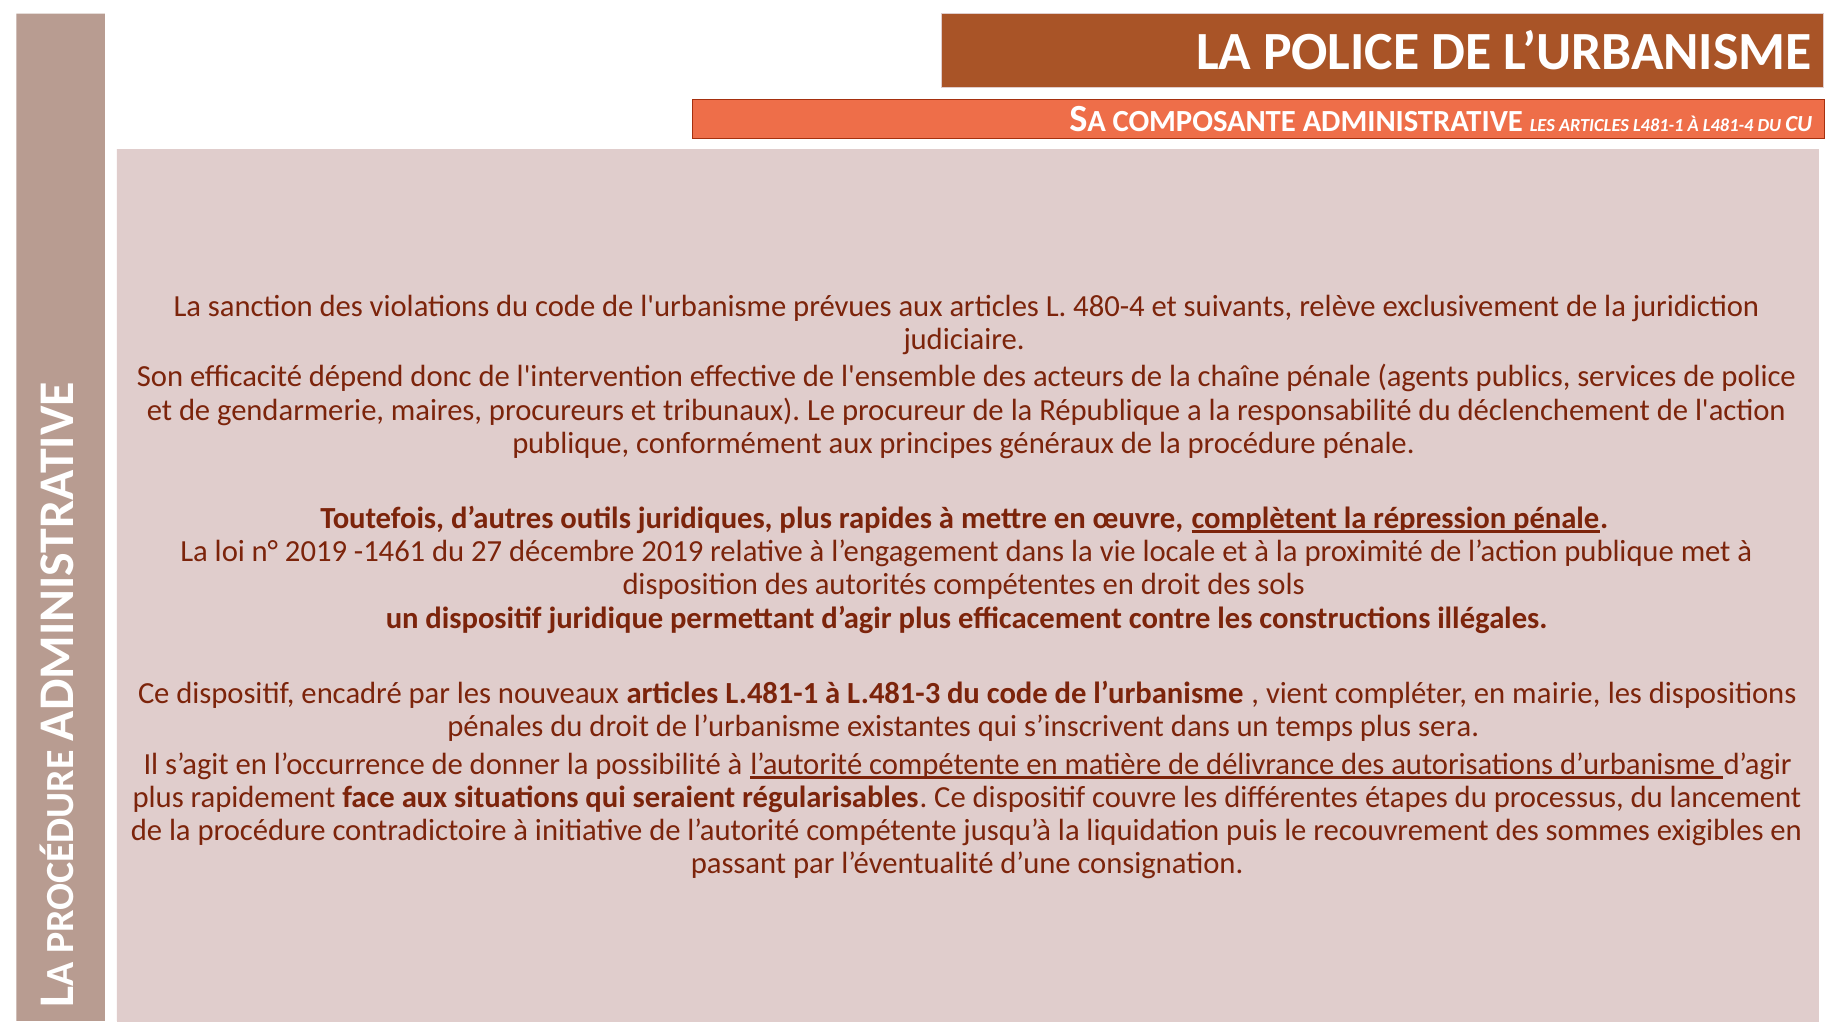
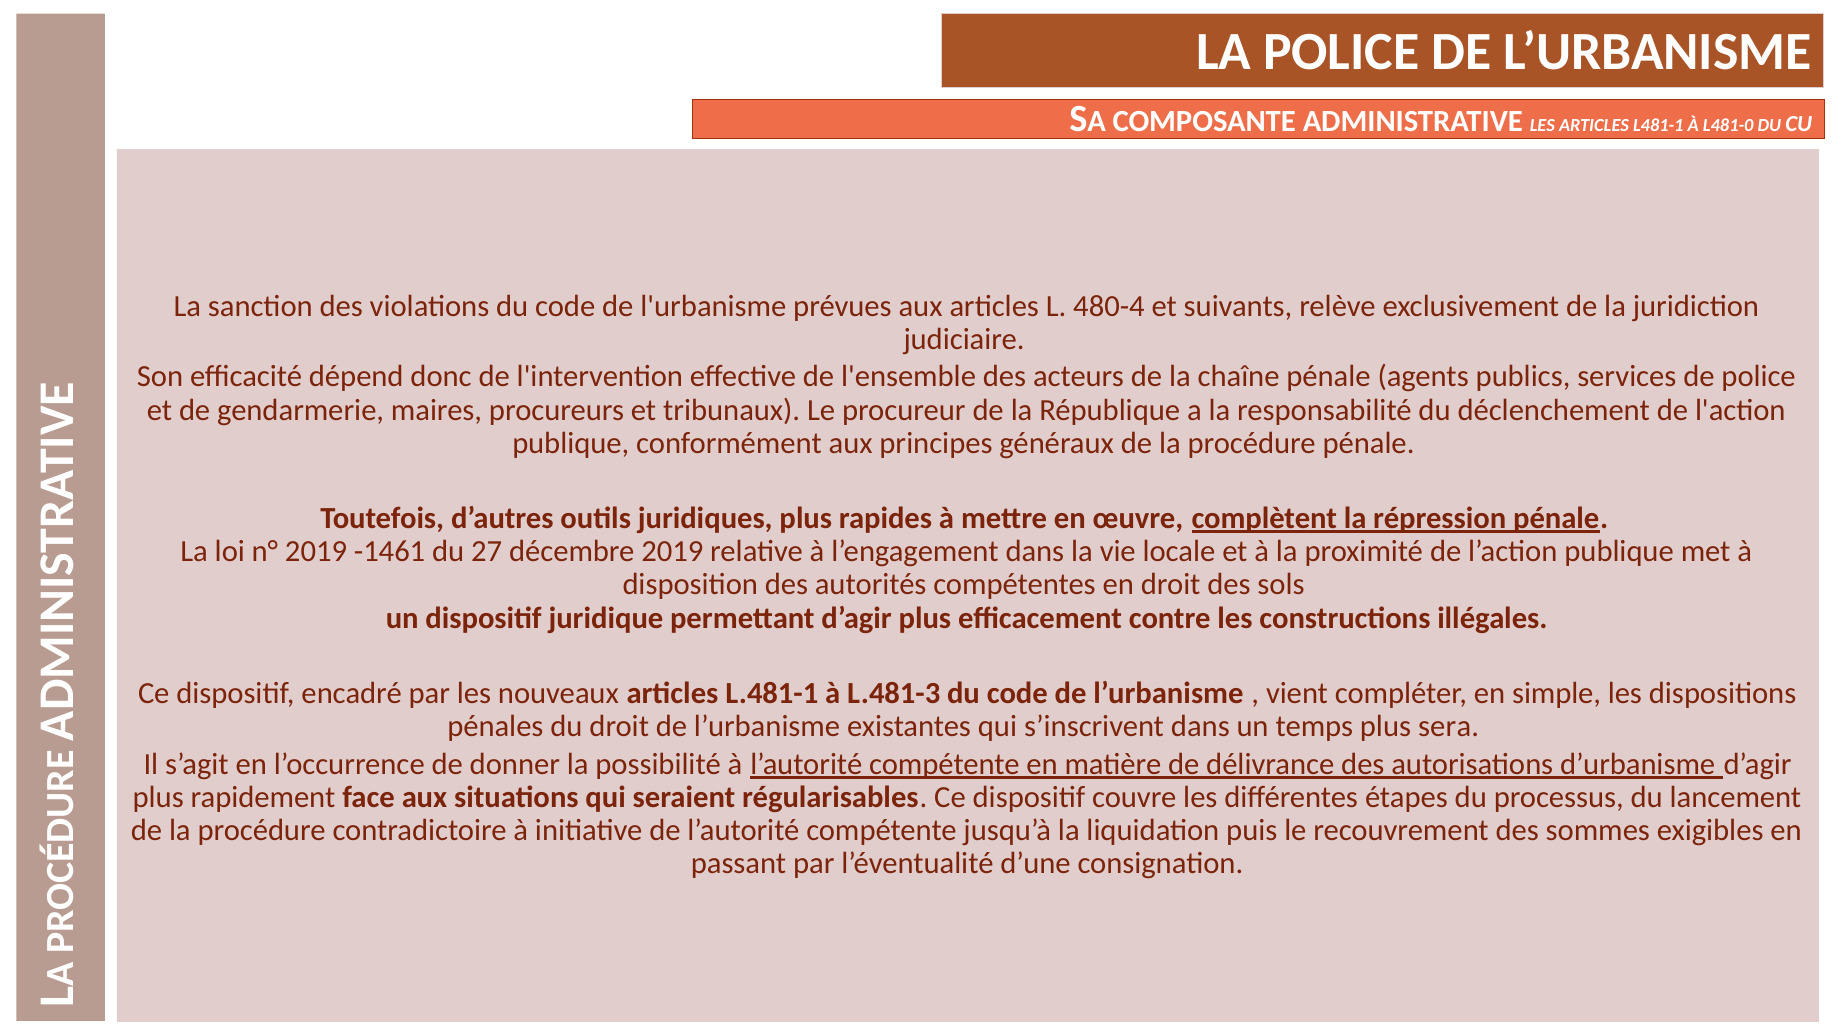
L481-4: L481-4 -> L481-0 (1728, 125)
mairie: mairie -> simple (1557, 694)
